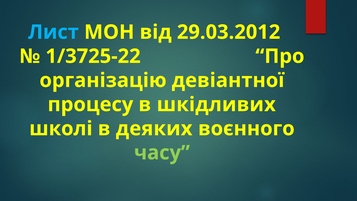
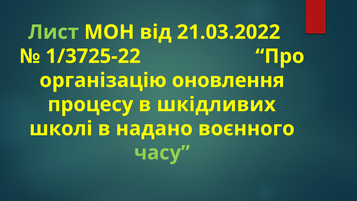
Лист colour: light blue -> light green (53, 32)
29.03.2012: 29.03.2012 -> 21.03.2022 (229, 32)
девіантної: девіантної -> оновлення (228, 80)
деяких: деяких -> надано (154, 129)
